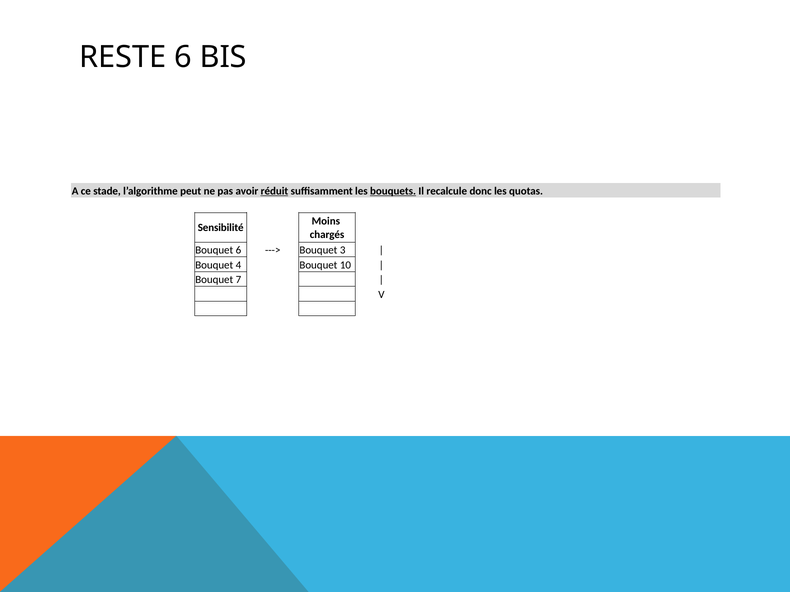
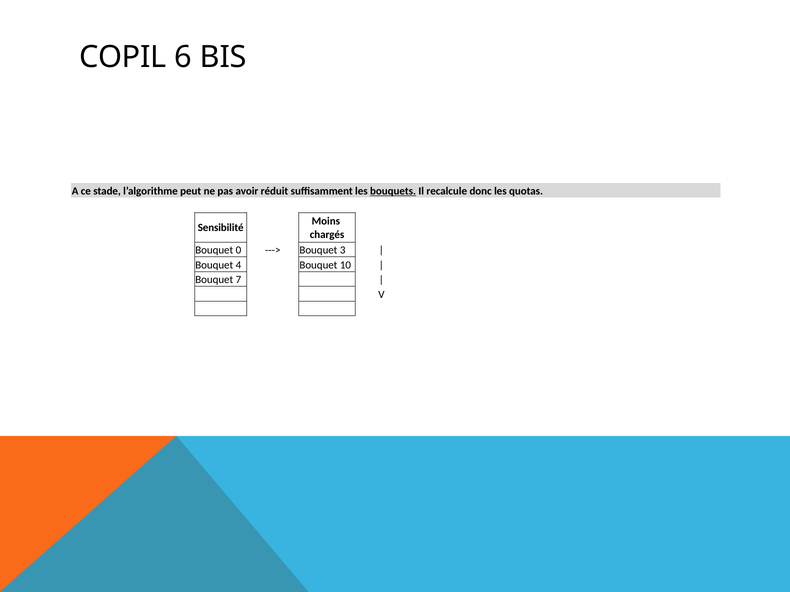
RESTE: RESTE -> COPIL (123, 57)
réduit underline: present -> none (274, 191)
Bouquet 6: 6 -> 0 (238, 250)
